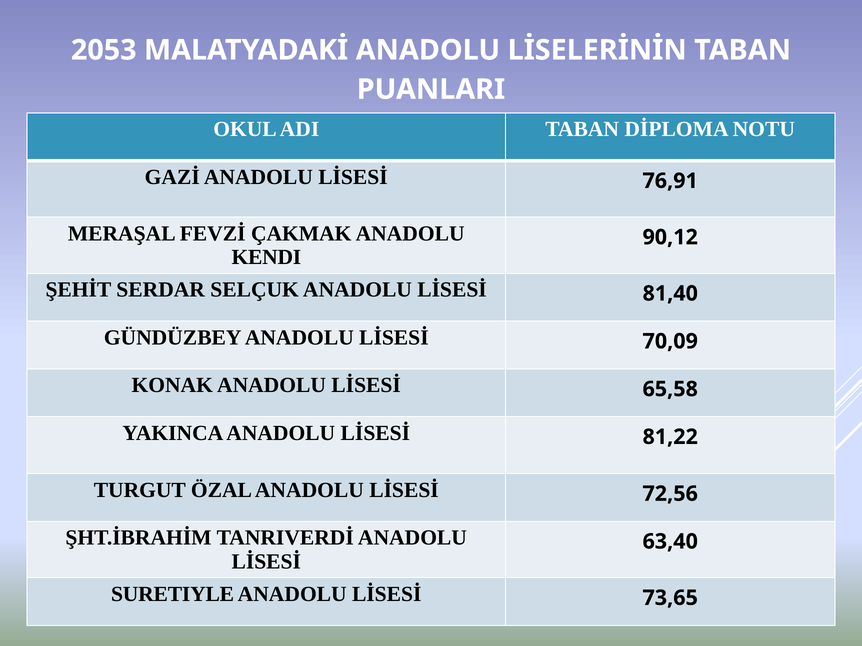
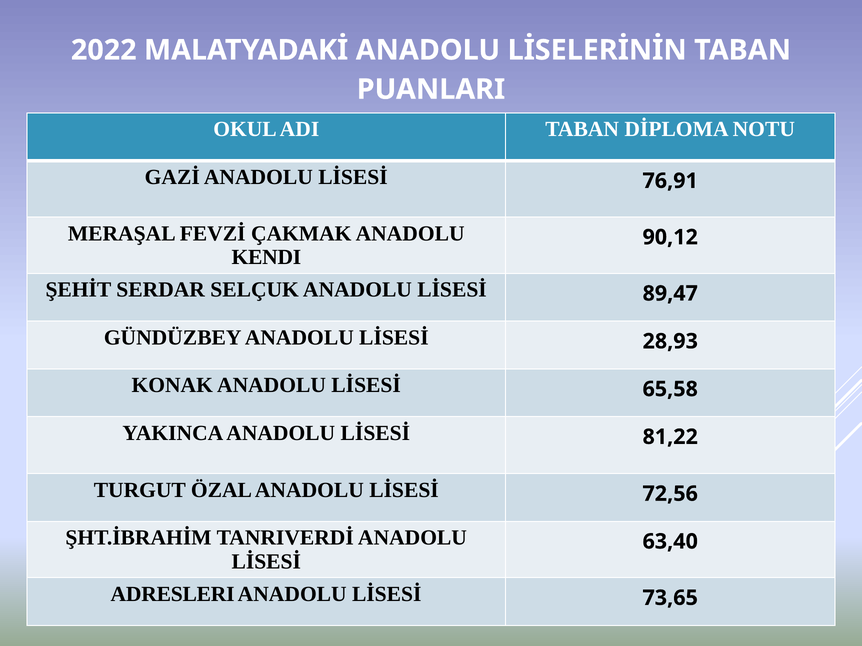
2053: 2053 -> 2022 (104, 50)
81,40: 81,40 -> 89,47 (670, 294)
70,09: 70,09 -> 28,93 (670, 342)
SURETIYLE: SURETIYLE -> ADRESLERI (173, 595)
